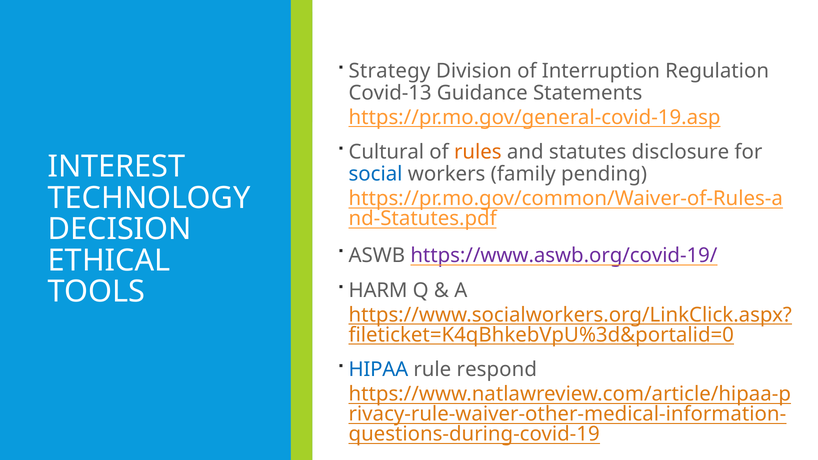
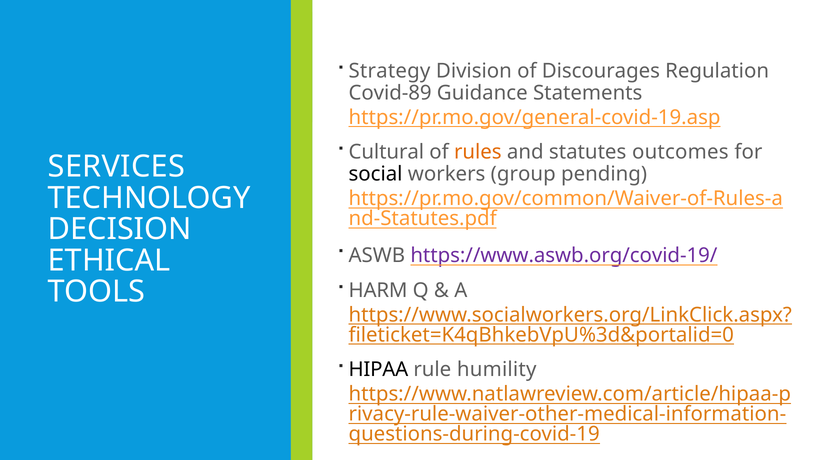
Interruption: Interruption -> Discourages (601, 71)
Covid-13: Covid-13 -> Covid-89 (390, 93)
disclosure: disclosure -> outcomes (680, 152)
INTEREST: INTEREST -> SERVICES (116, 167)
social colour: blue -> black (376, 174)
family: family -> group (523, 174)
HIPAA colour: blue -> black (378, 370)
respond: respond -> humility (497, 370)
